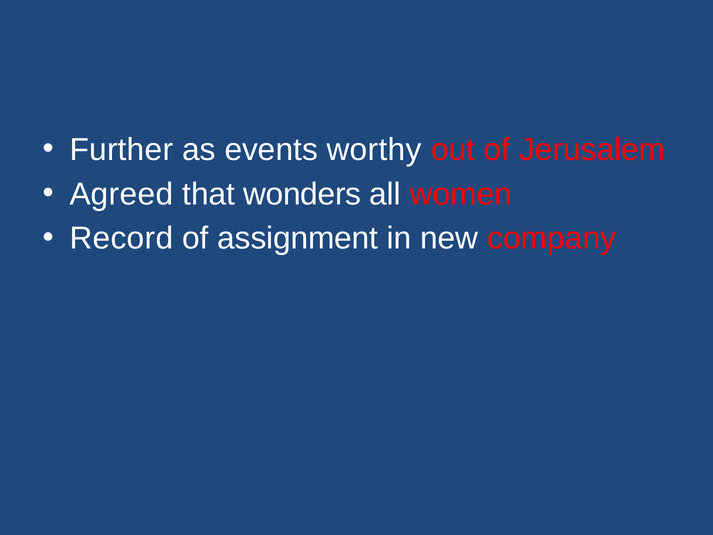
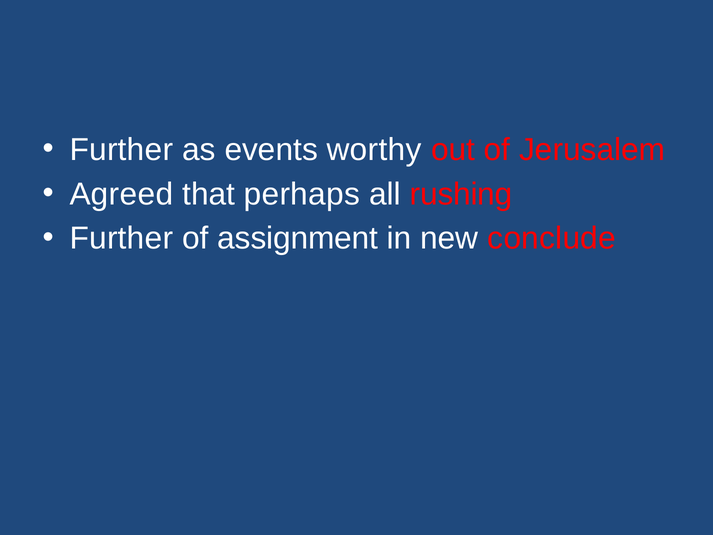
wonders: wonders -> perhaps (302, 194)
women: women -> rushing (461, 194)
Record: Record -> Further (121, 238)
company: company -> conclude (552, 238)
